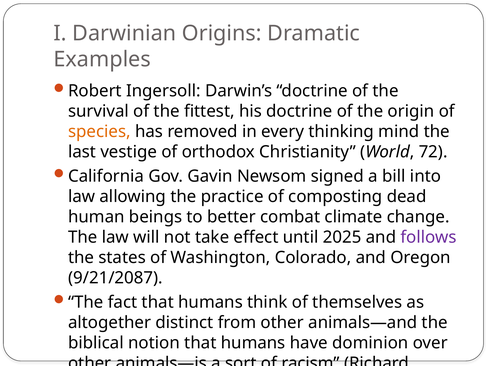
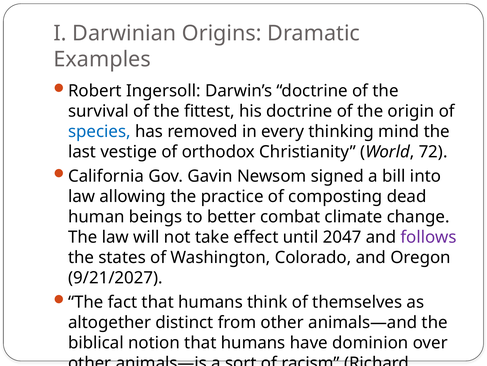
species colour: orange -> blue (99, 131)
2025: 2025 -> 2047 (342, 237)
9/21/2087: 9/21/2087 -> 9/21/2027 (115, 277)
